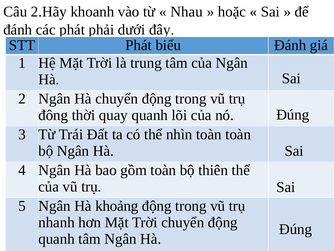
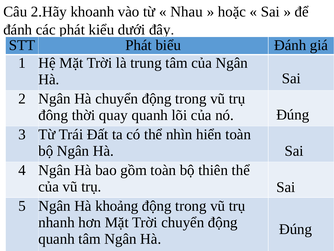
phải: phải -> kiểu (101, 30)
nhìn toàn: toàn -> hiển (209, 134)
